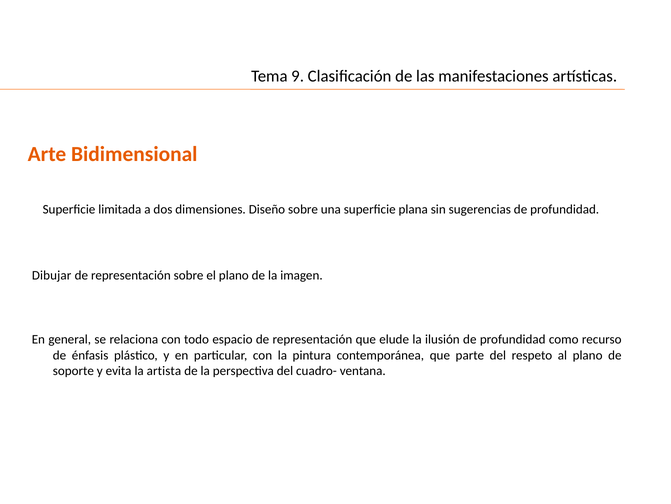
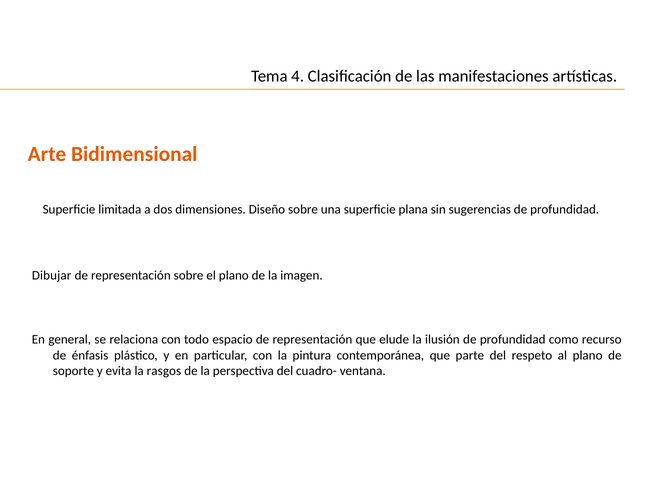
9: 9 -> 4 (298, 76)
artista: artista -> rasgos (164, 370)
